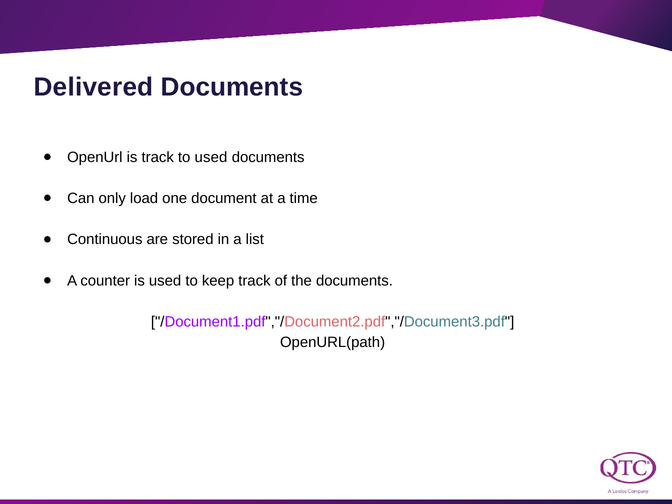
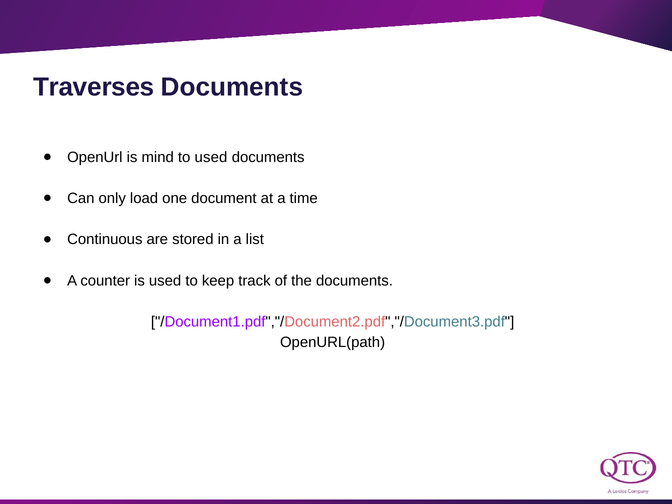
Delivered: Delivered -> Traverses (94, 87)
is track: track -> mind (158, 157)
